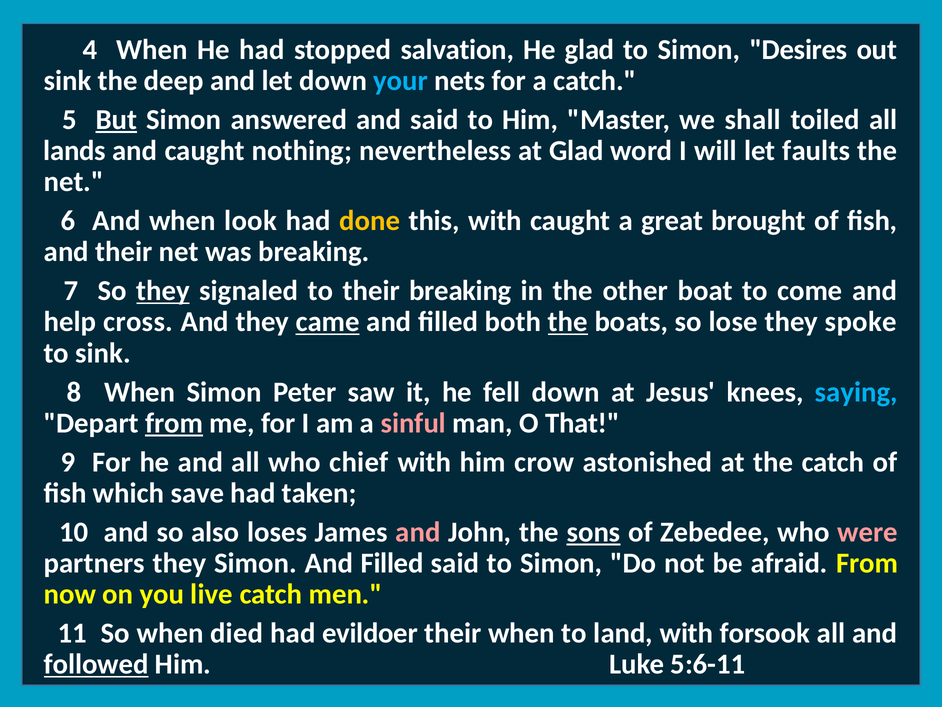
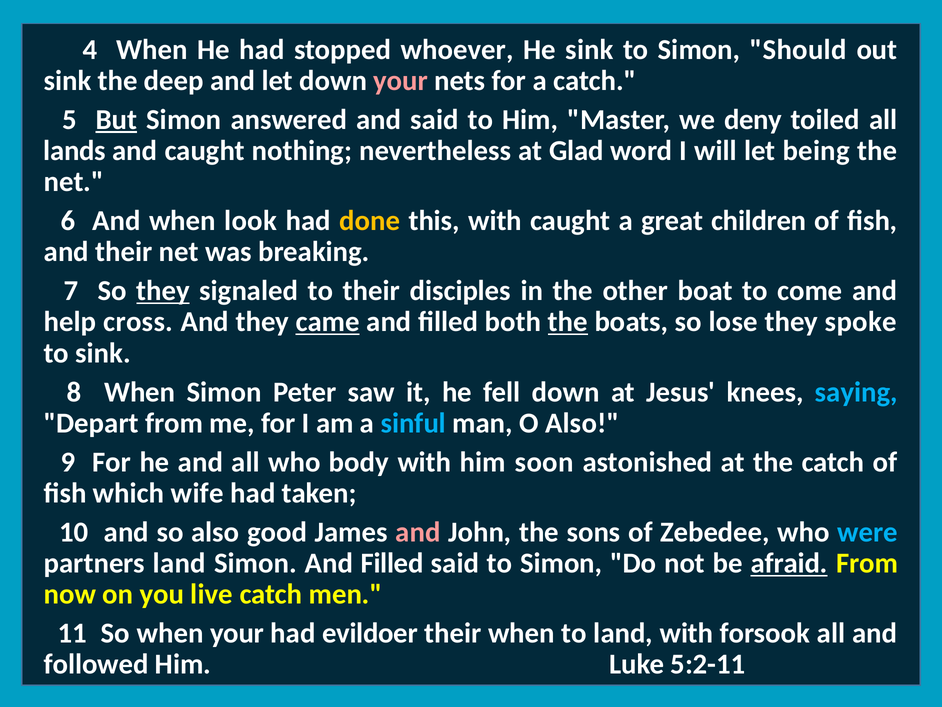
salvation: salvation -> whoever (457, 50)
He glad: glad -> sink (589, 50)
Desires: Desires -> Should (798, 50)
your colour: light blue -> pink (401, 81)
shall: shall -> deny (753, 120)
faults: faults -> being (816, 151)
brought: brought -> children (759, 221)
their breaking: breaking -> disciples (460, 291)
from underline: present -> none (174, 423)
sinful colour: pink -> light blue (413, 423)
O That: That -> Also (582, 423)
chief: chief -> body (359, 462)
crow: crow -> soon (544, 462)
save: save -> wife (197, 493)
loses: loses -> good (277, 532)
sons underline: present -> none (594, 532)
were colour: pink -> light blue (867, 532)
partners they: they -> land (179, 563)
afraid underline: none -> present (789, 563)
when died: died -> your (237, 633)
followed underline: present -> none (96, 664)
5:6-11: 5:6-11 -> 5:2-11 (708, 664)
